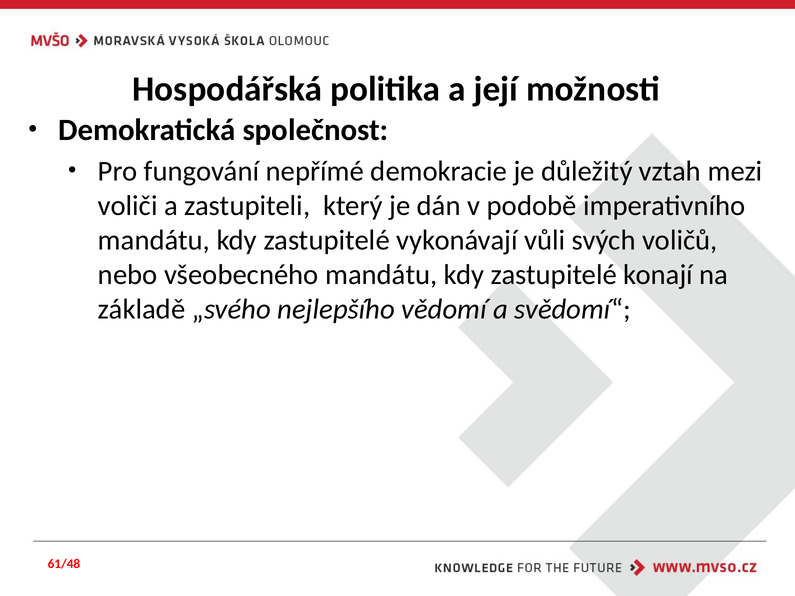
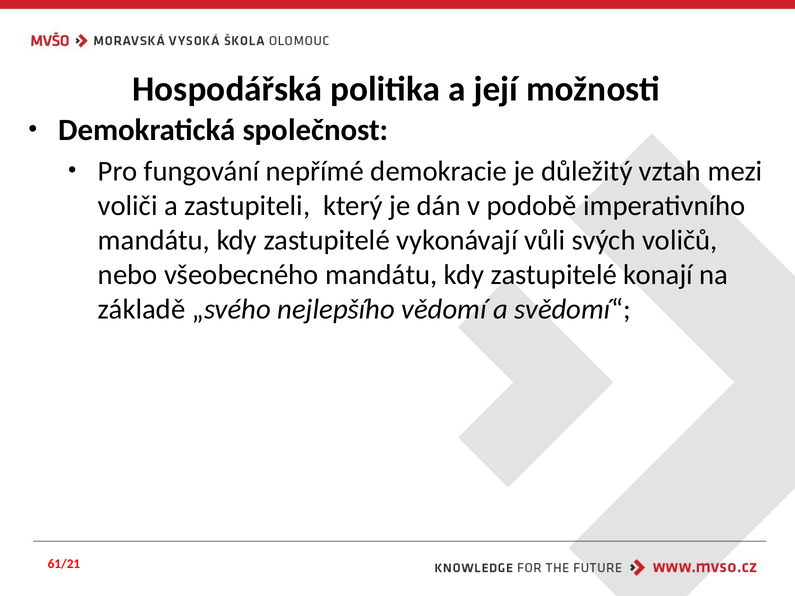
61/48: 61/48 -> 61/21 (64, 564)
